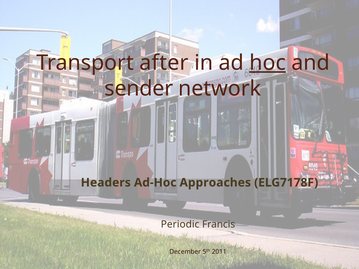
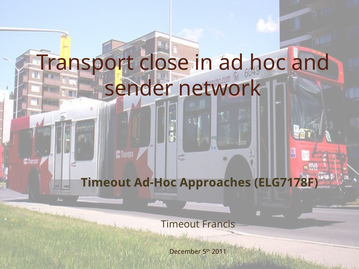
after: after -> close (164, 63)
hoc underline: present -> none (268, 63)
Headers: Headers -> Timeout (106, 183)
Periodic: Periodic -> Timeout (180, 224)
